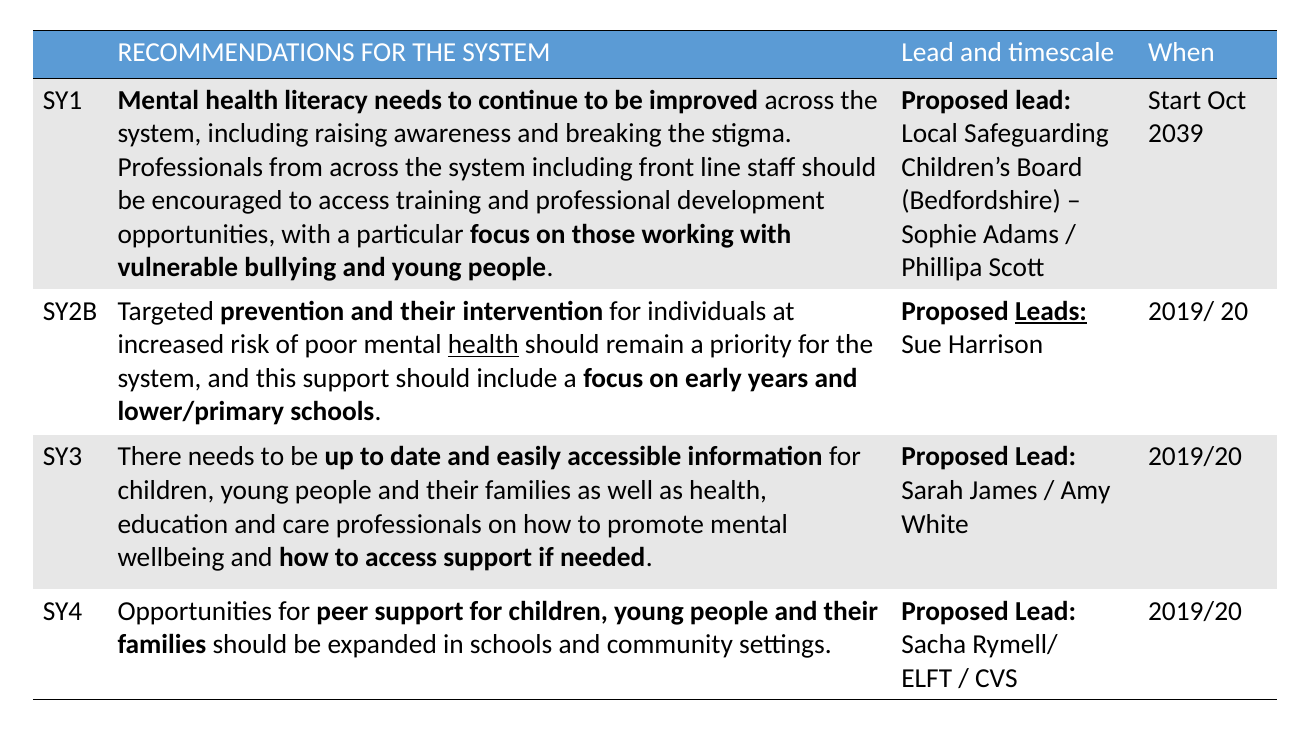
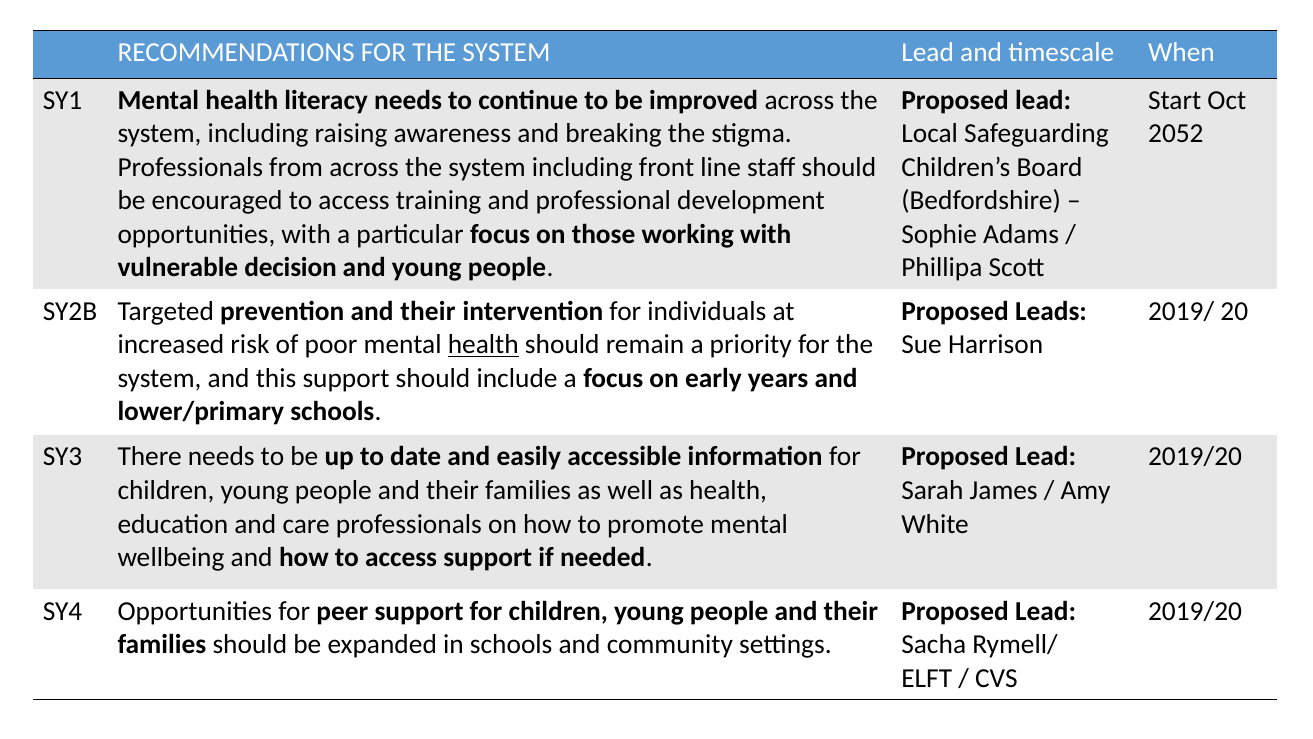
2039: 2039 -> 2052 (1176, 134)
bullying: bullying -> decision (291, 268)
Leads underline: present -> none (1051, 311)
